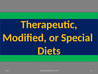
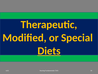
Diets underline: none -> present (49, 51)
